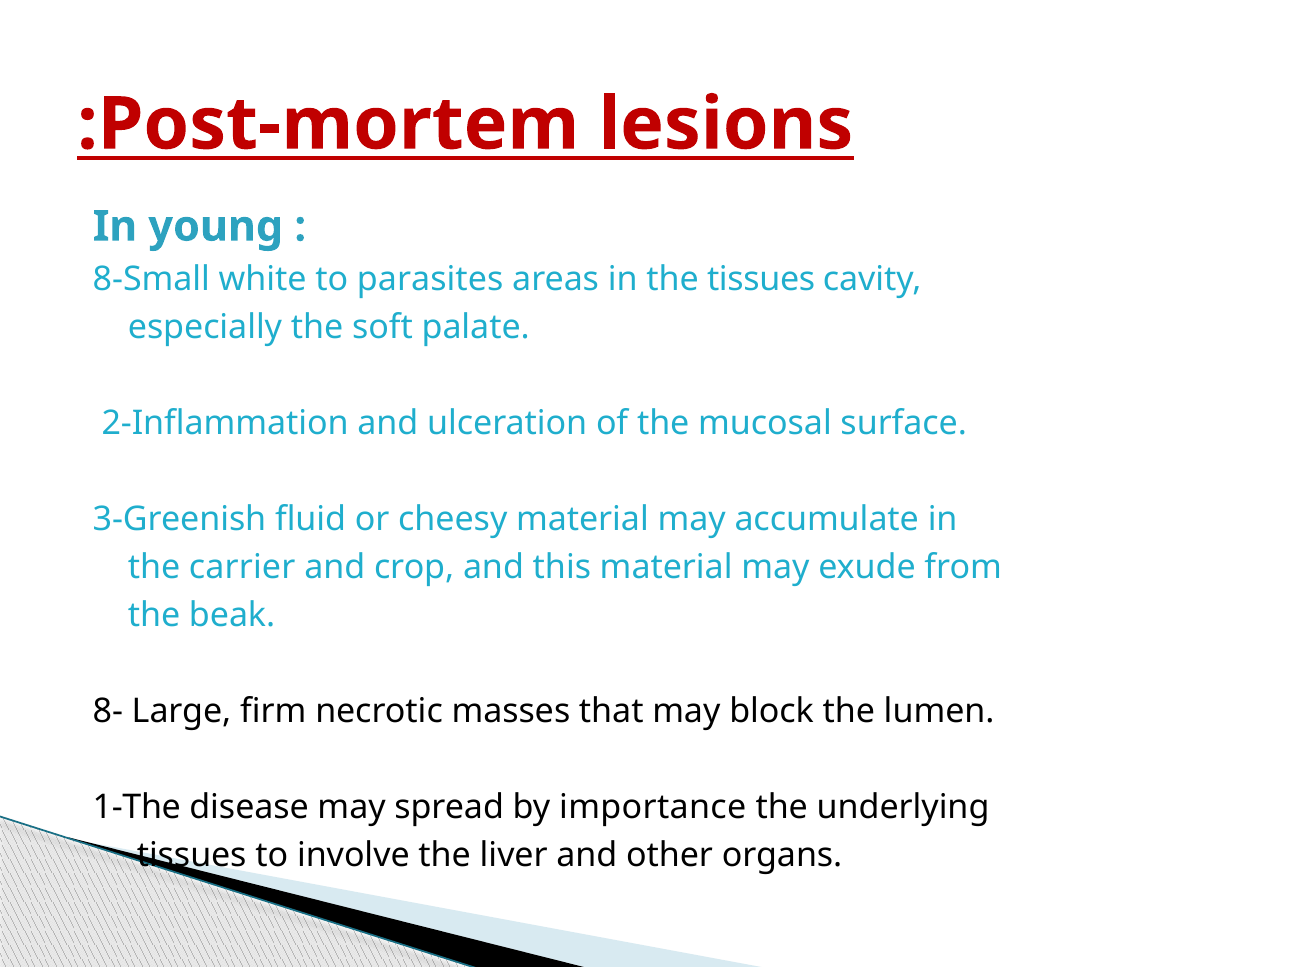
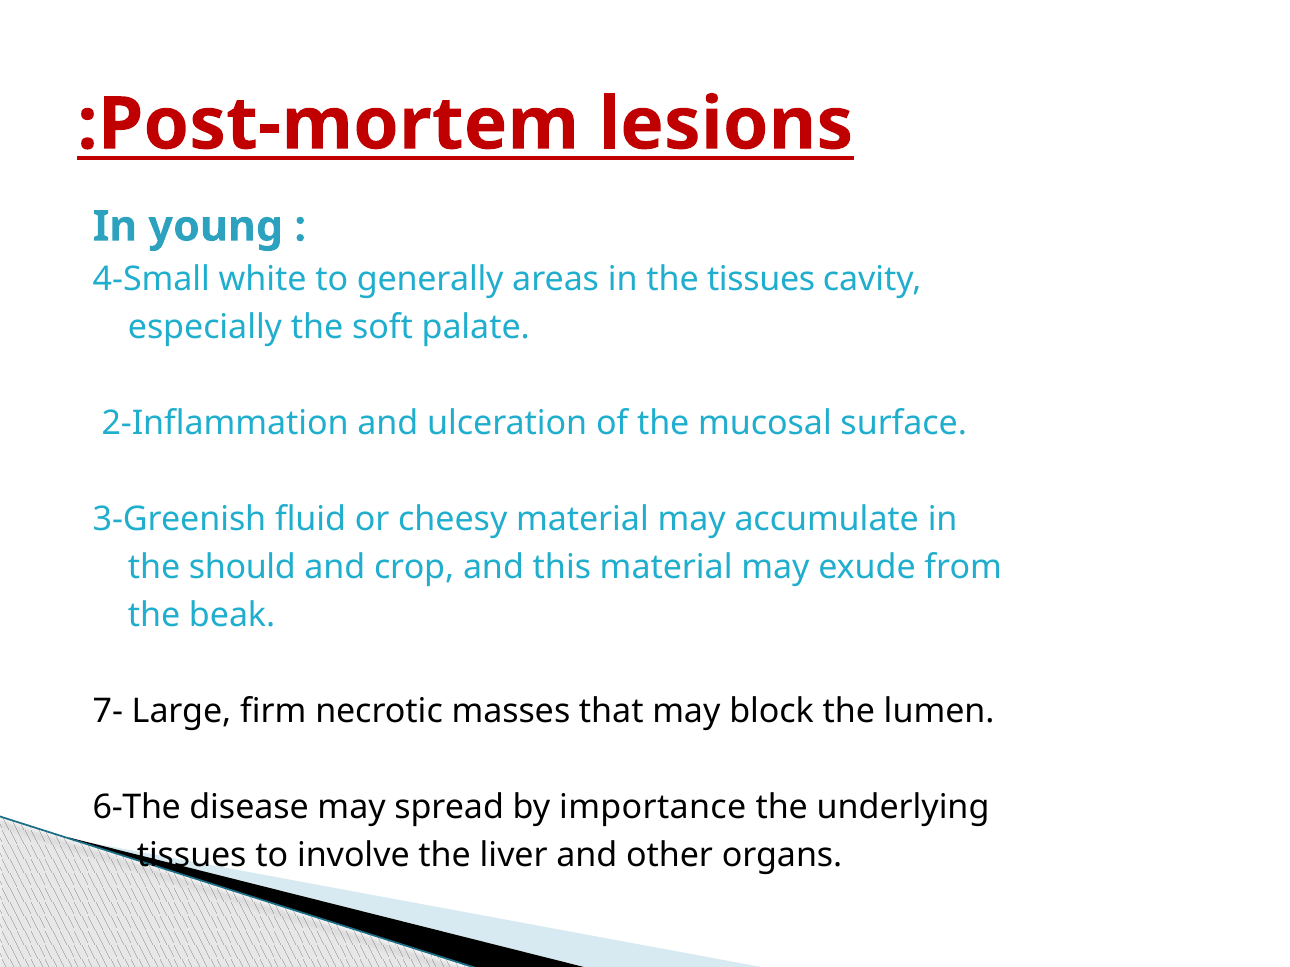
8-Small: 8-Small -> 4-Small (151, 279)
parasites: parasites -> generally (430, 279)
carrier: carrier -> should (242, 567)
8-: 8- -> 7- (108, 711)
1-The: 1-The -> 6-The (137, 807)
